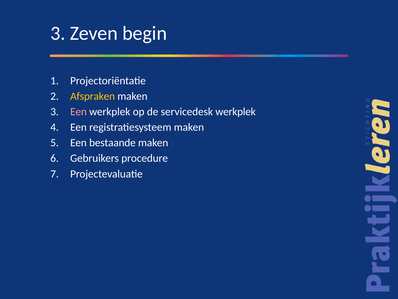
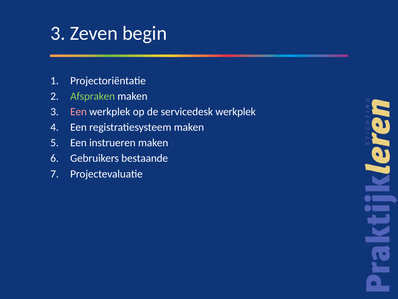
Afspraken colour: yellow -> light green (93, 96)
bestaande: bestaande -> instrueren (112, 143)
procedure: procedure -> bestaande (145, 158)
